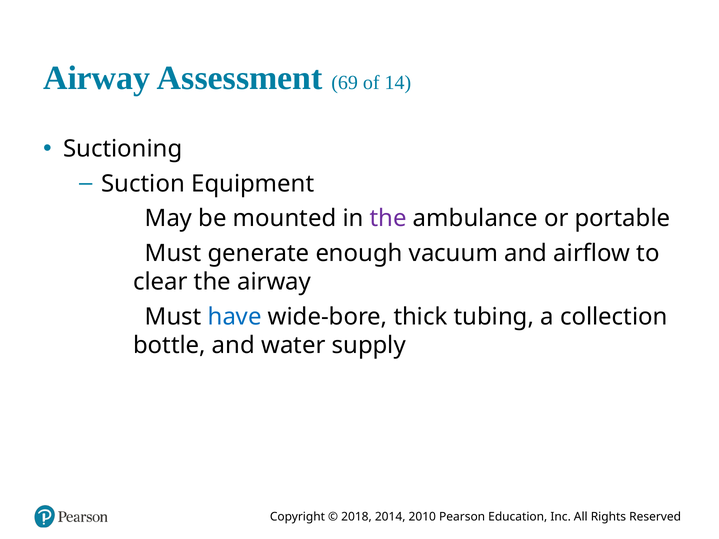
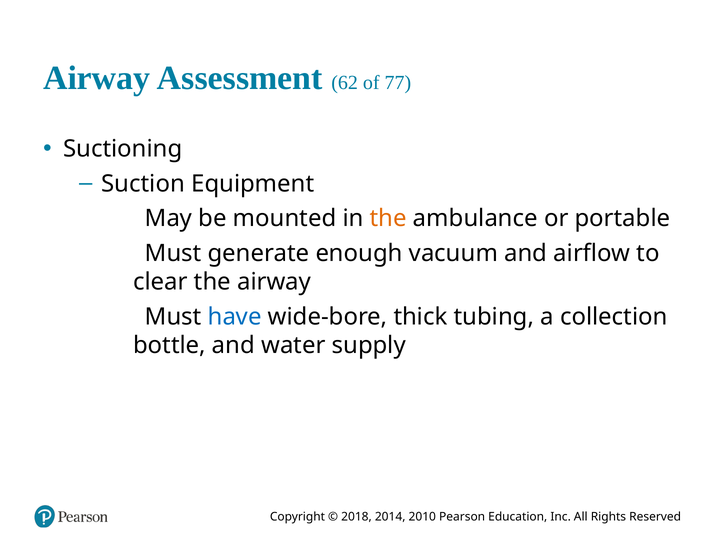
69: 69 -> 62 (345, 83)
14: 14 -> 77 (398, 83)
the colour: purple -> orange (388, 219)
